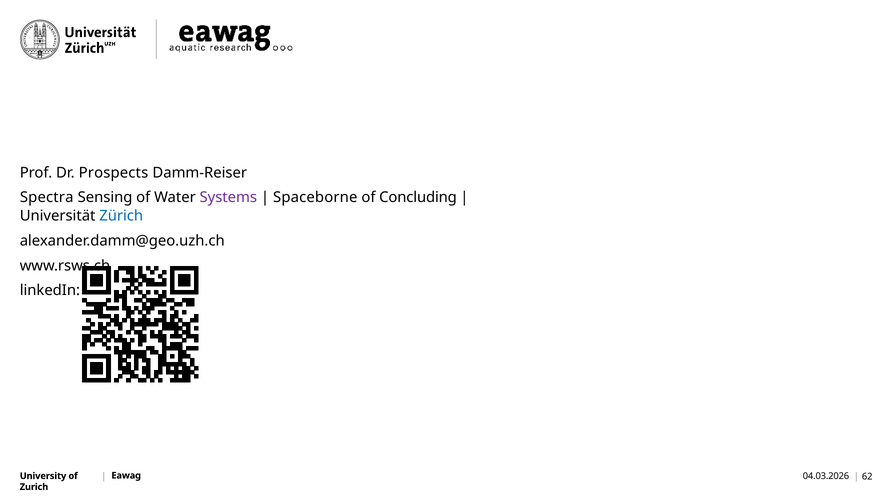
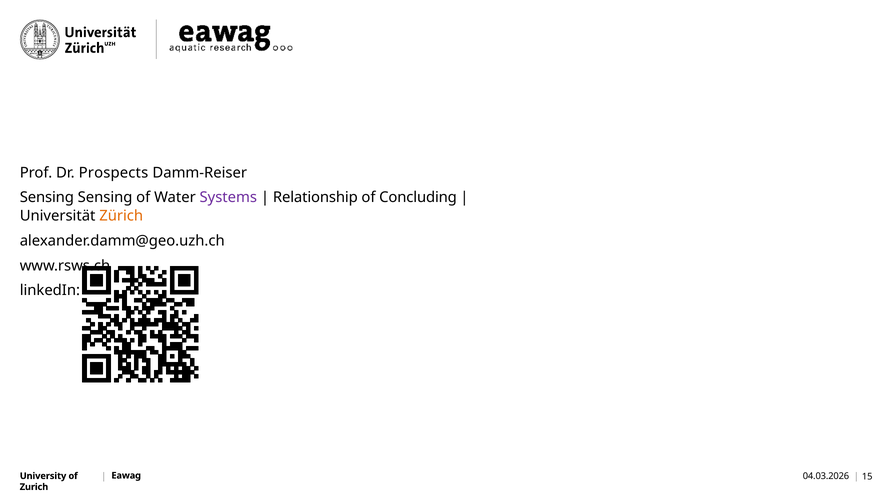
Spectra: Spectra -> Sensing (47, 197)
Spaceborne: Spaceborne -> Relationship (315, 197)
Zürich colour: blue -> orange (121, 216)
62: 62 -> 15 (867, 476)
